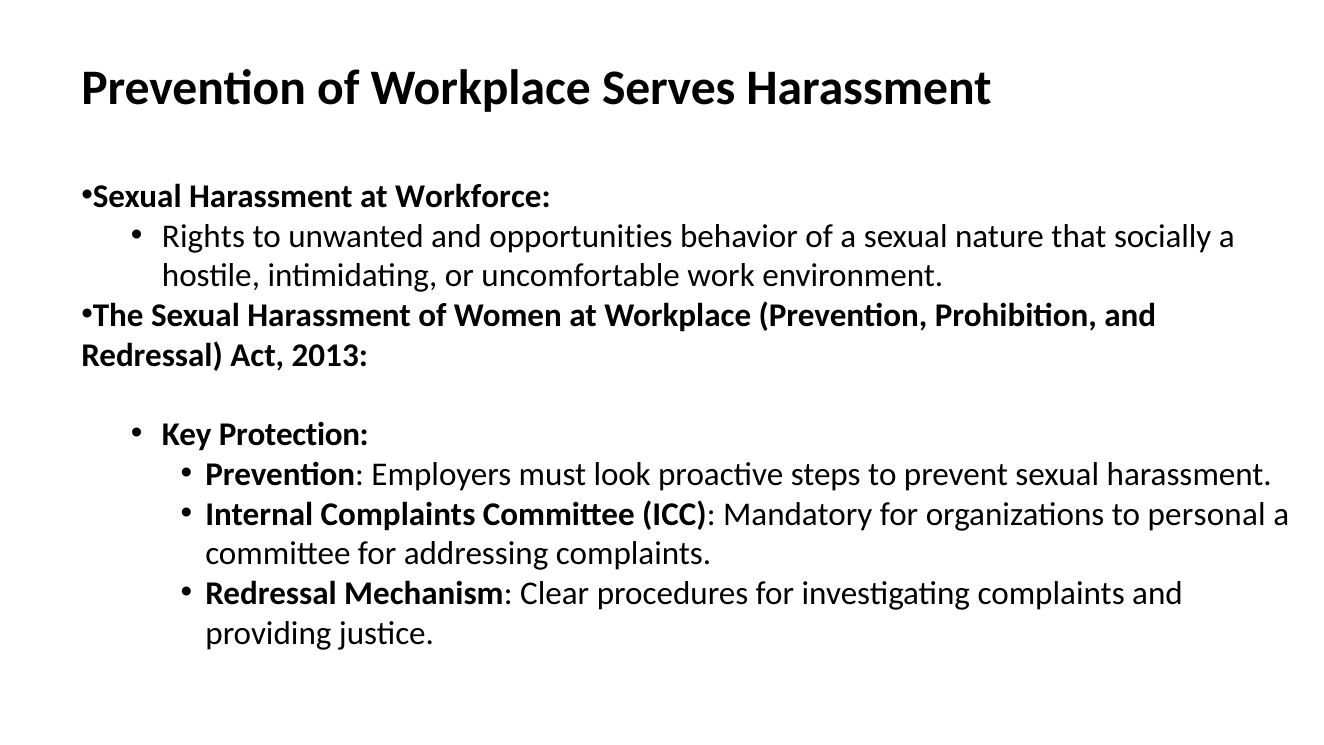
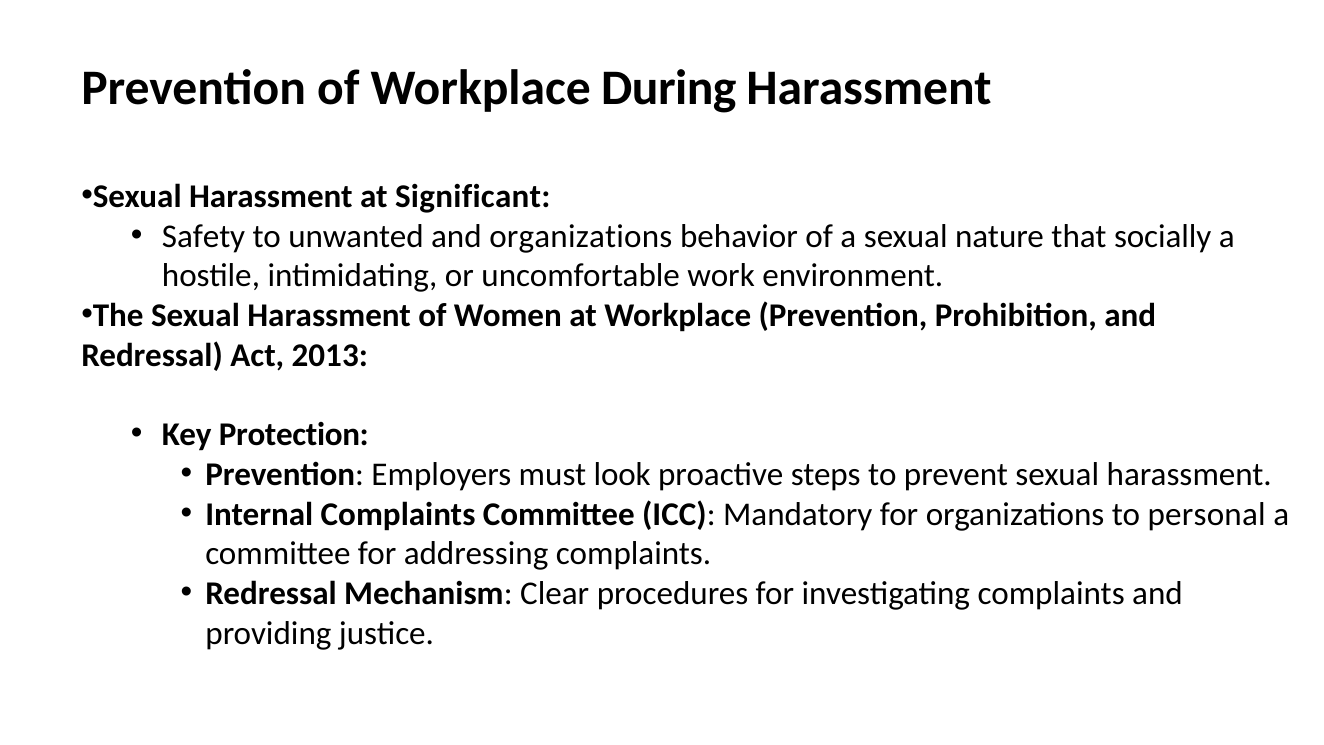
Serves: Serves -> During (669, 88)
Workforce: Workforce -> Significant (473, 196)
Rights: Rights -> Safety (204, 236)
and opportunities: opportunities -> organizations (581, 236)
